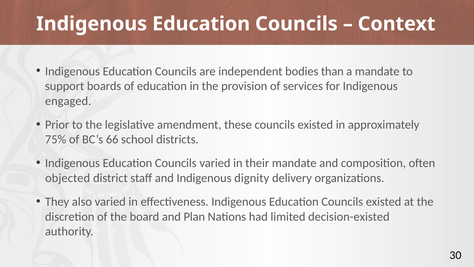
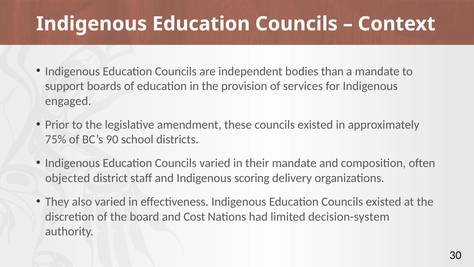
66: 66 -> 90 (112, 139)
dignity: dignity -> scoring (252, 178)
Plan: Plan -> Cost (194, 216)
decision-existed: decision-existed -> decision-system (349, 216)
